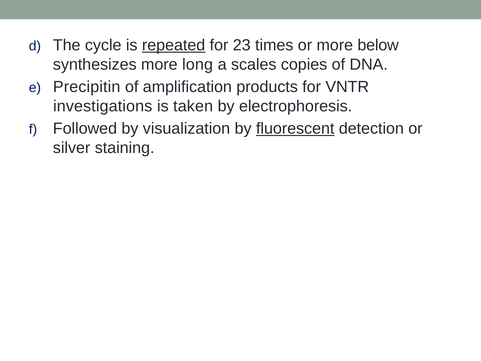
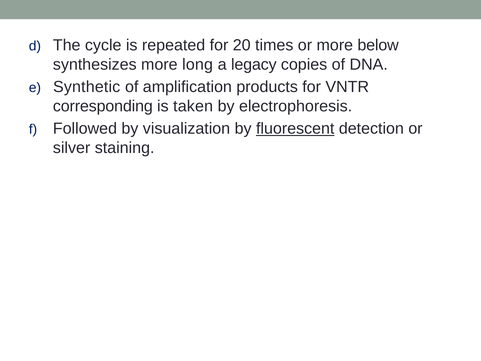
repeated underline: present -> none (174, 45)
23: 23 -> 20 (242, 45)
scales: scales -> legacy (254, 64)
Precipitin: Precipitin -> Synthetic (87, 87)
investigations: investigations -> corresponding (103, 106)
